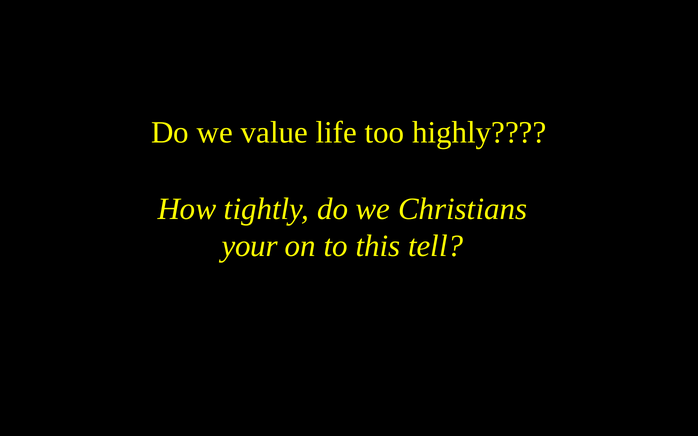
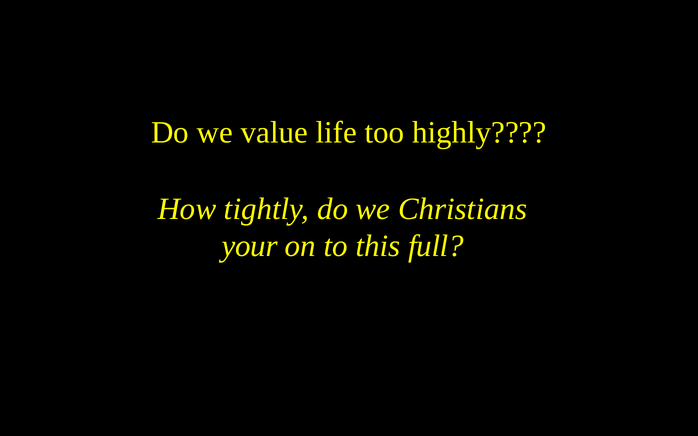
tell: tell -> full (436, 246)
